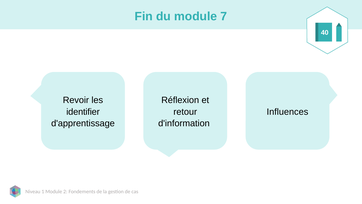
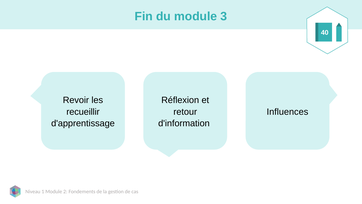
7: 7 -> 3 (224, 16)
identifier: identifier -> recueillir (83, 112)
